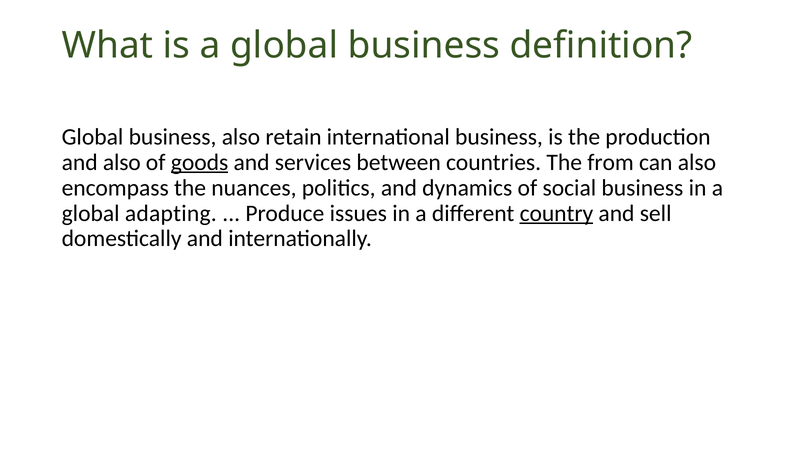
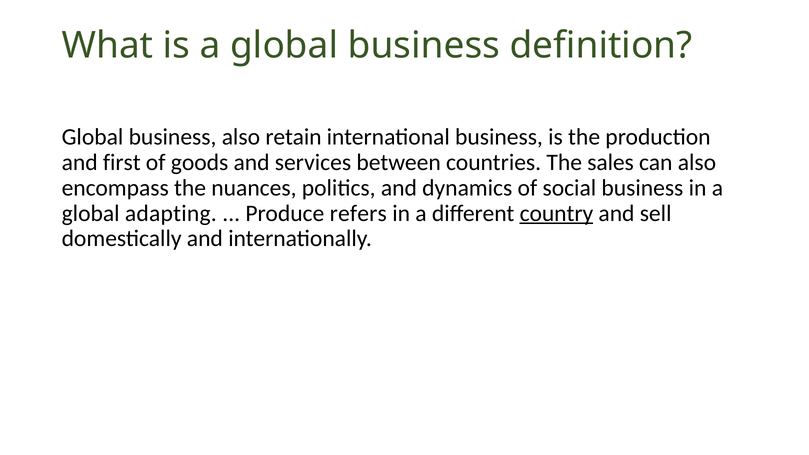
and also: also -> first (122, 162)
goods underline: present -> none (200, 162)
from: from -> sales (611, 162)
issues: issues -> refers (358, 213)
